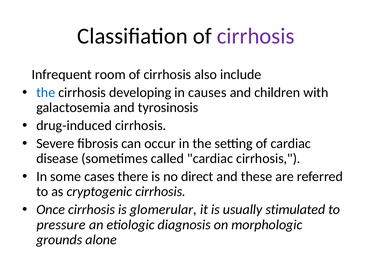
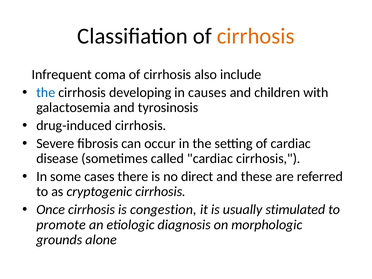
cirrhosis colour: purple -> orange (256, 36)
room: room -> coma (110, 74)
glomerular: glomerular -> congestion (163, 210)
pressure: pressure -> promote (61, 225)
